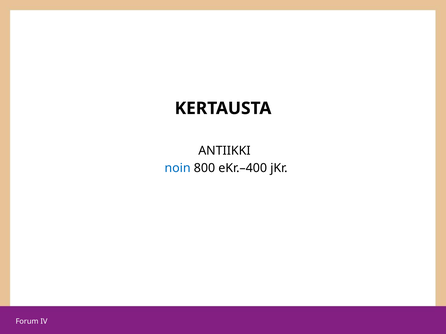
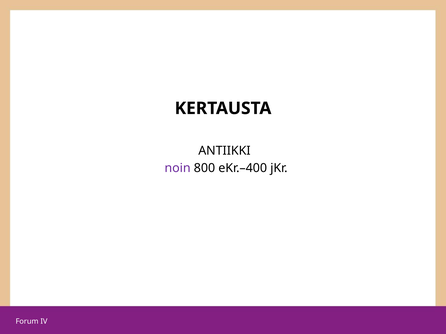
noin colour: blue -> purple (178, 168)
